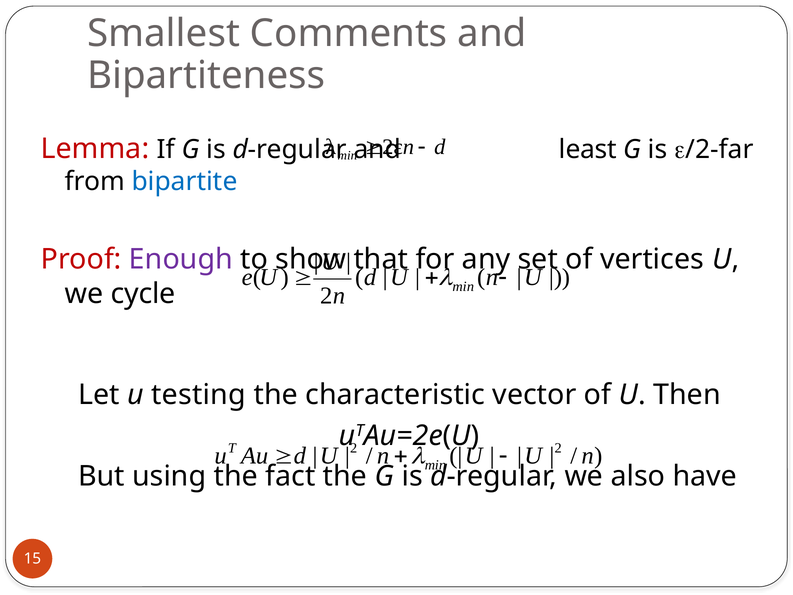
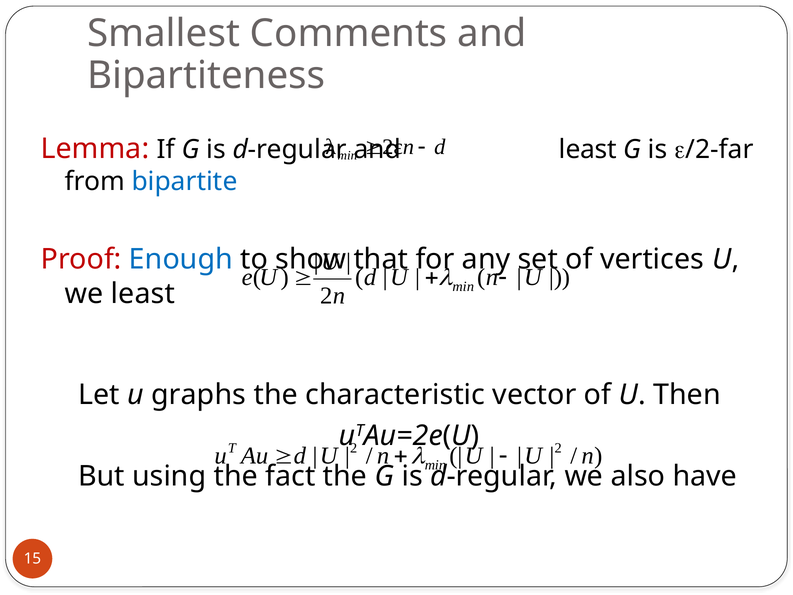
Enough colour: purple -> blue (181, 259)
we cycle: cycle -> least (143, 294)
testing: testing -> graphs (199, 395)
